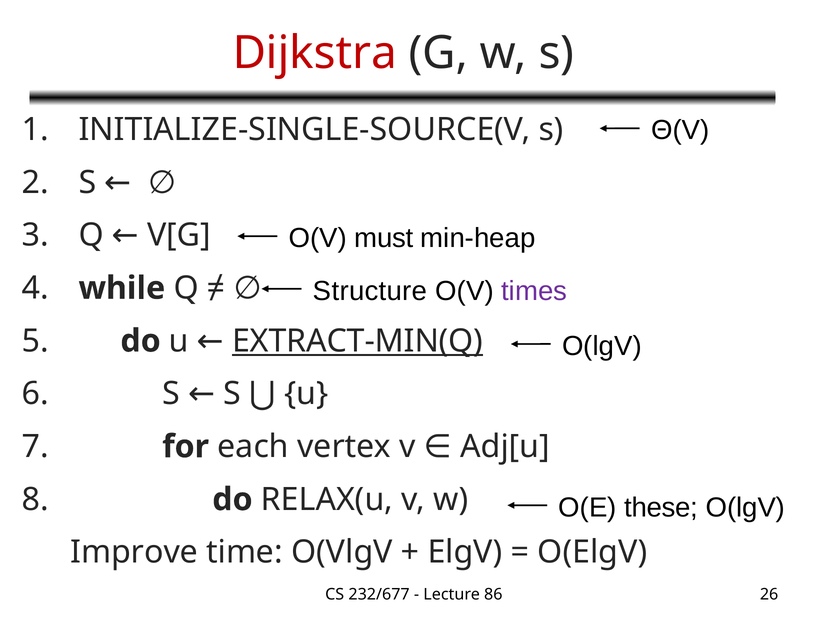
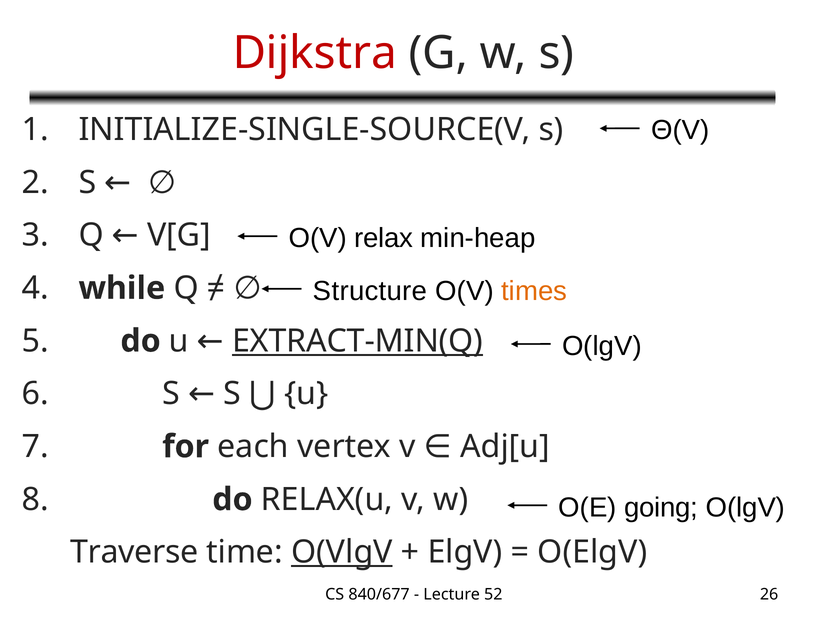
must: must -> relax (384, 238)
times colour: purple -> orange (534, 291)
these: these -> going (661, 507)
Improve: Improve -> Traverse (134, 552)
O(VlgV underline: none -> present (342, 552)
232/677: 232/677 -> 840/677 (379, 594)
86: 86 -> 52 (493, 594)
